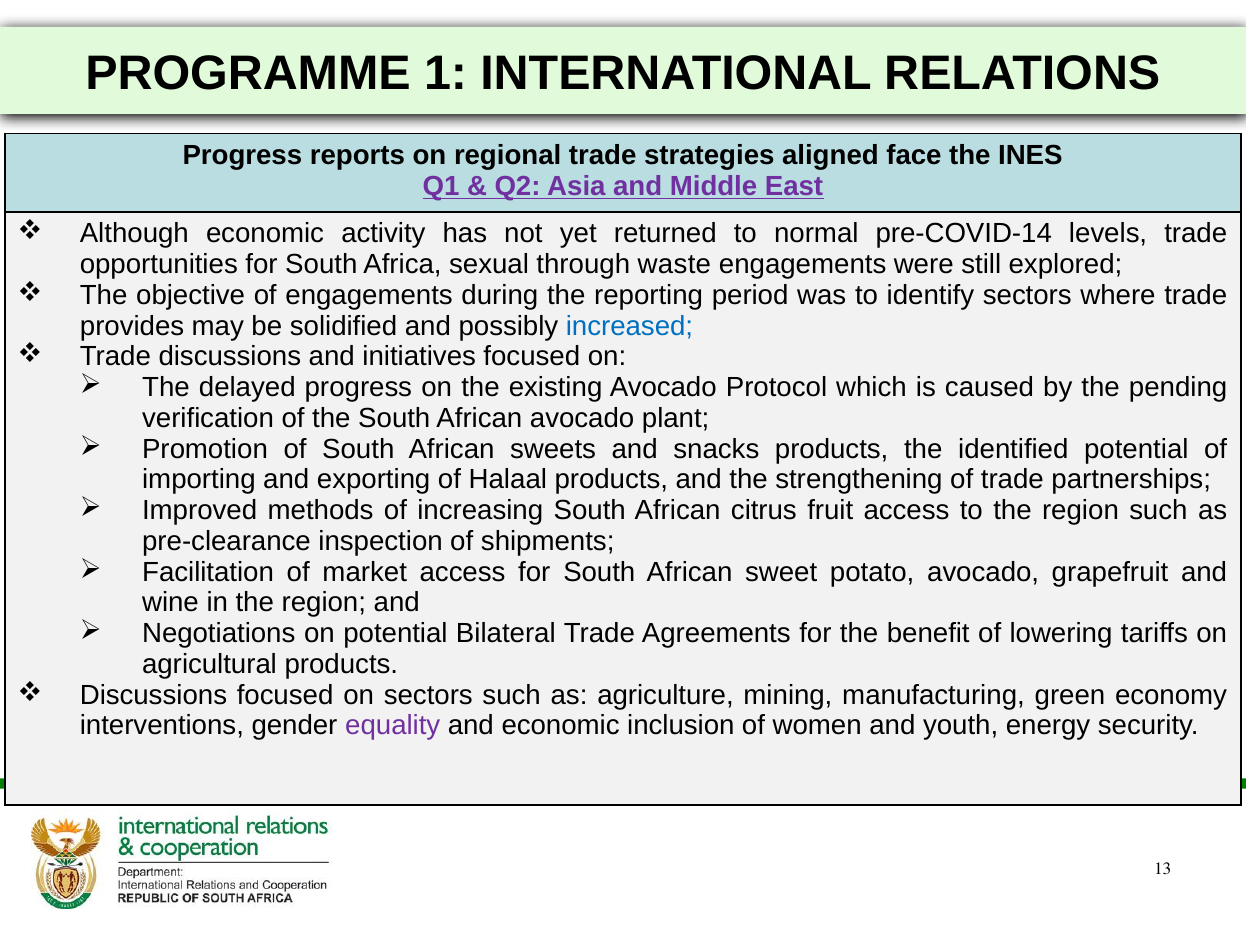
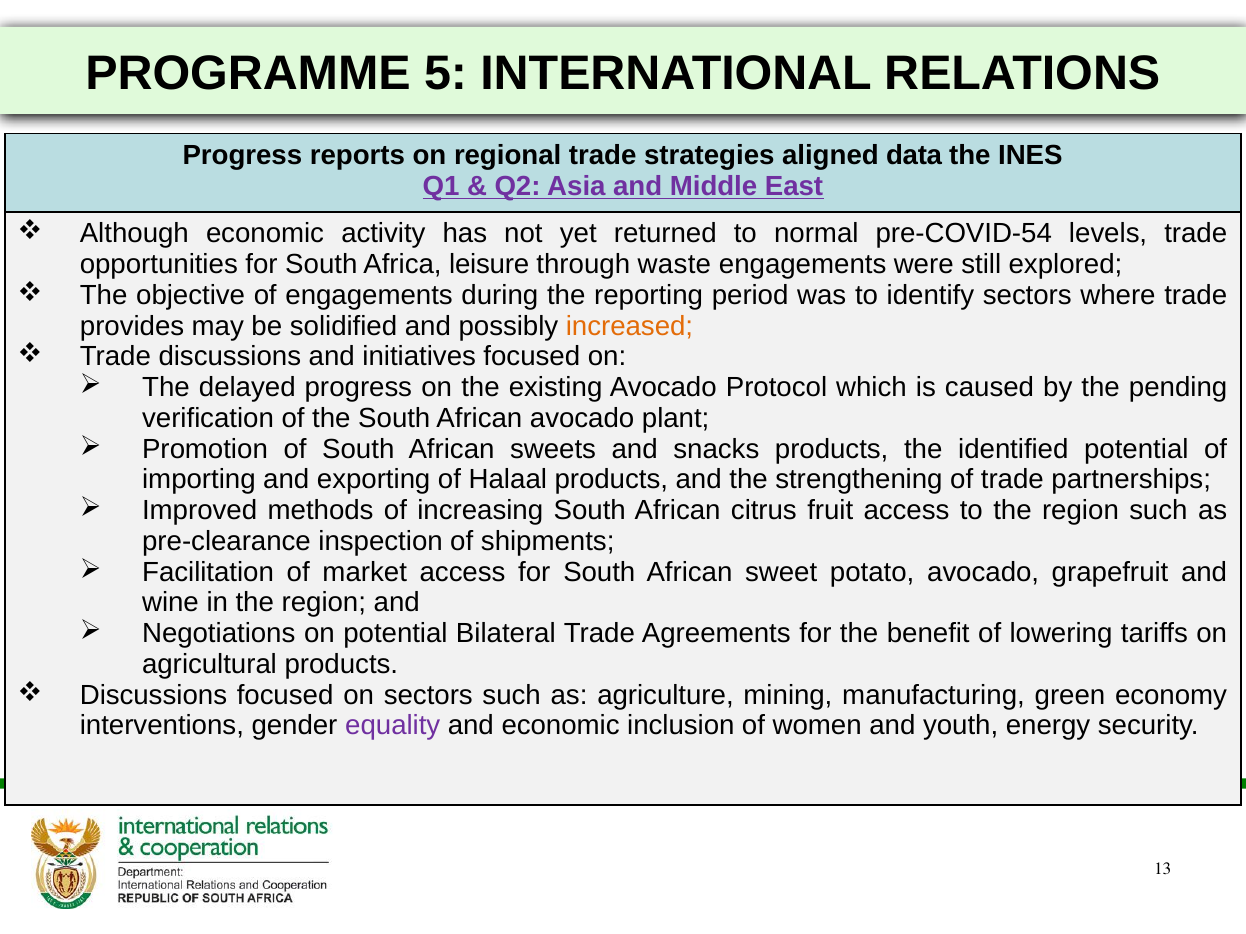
1: 1 -> 5 (446, 74)
face: face -> data (914, 156)
pre-COVID-14: pre-COVID-14 -> pre-COVID-54 (964, 234)
sexual: sexual -> leisure (489, 265)
increased colour: blue -> orange (629, 326)
